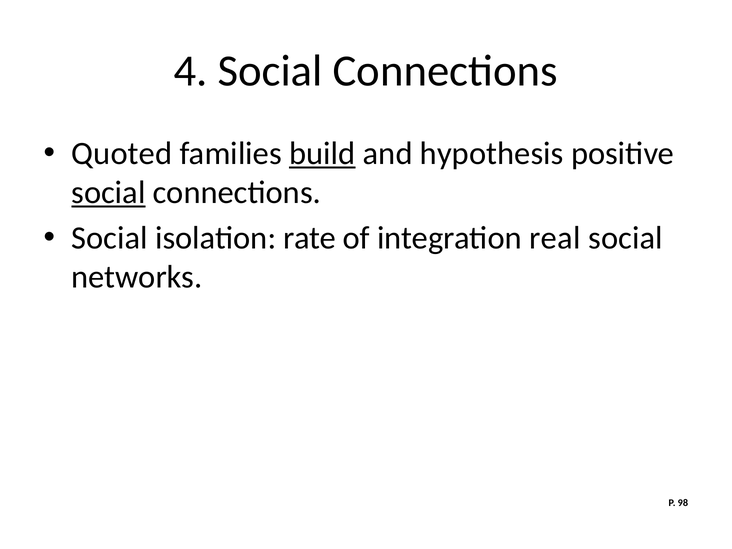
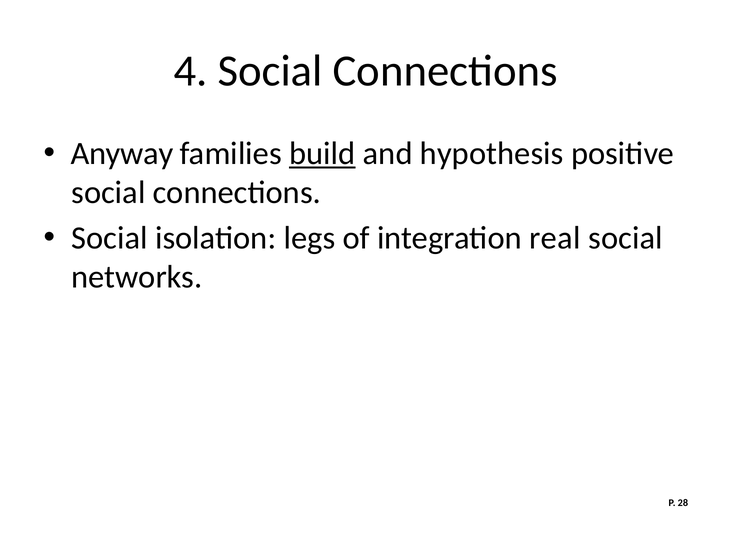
Quoted: Quoted -> Anyway (122, 154)
social underline: present -> none (108, 193)
rate: rate -> legs (309, 238)
98: 98 -> 28 (683, 503)
